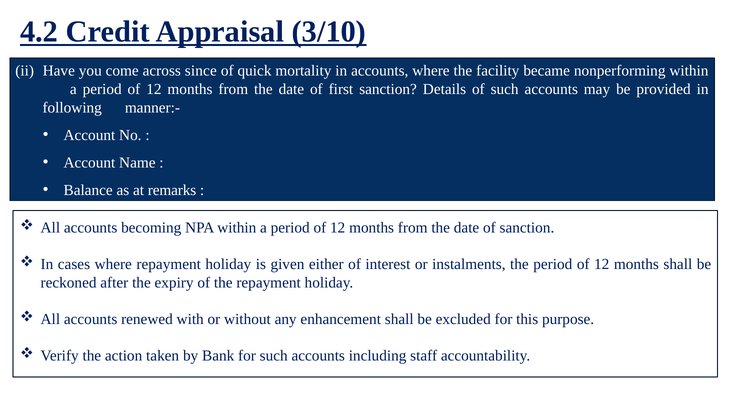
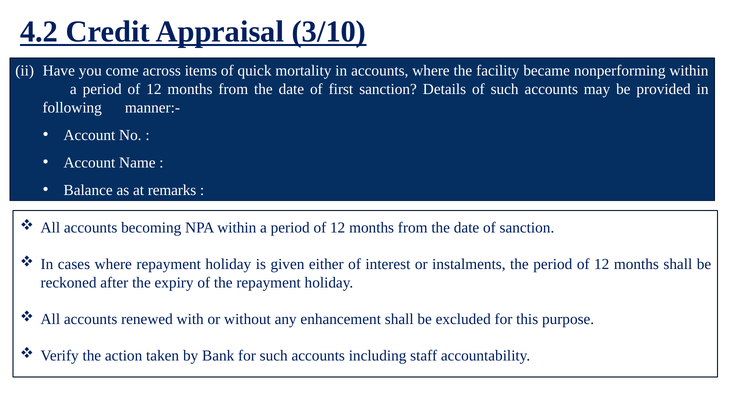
since: since -> items (201, 71)
